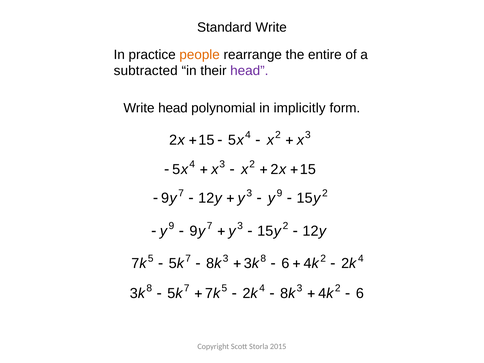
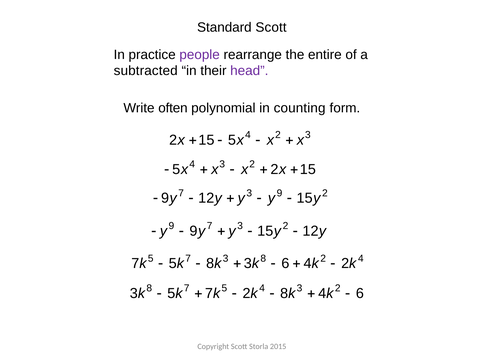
Standard Write: Write -> Scott (271, 27)
people colour: orange -> purple (200, 55)
Write head: head -> often (173, 108)
implicitly: implicitly -> counting (300, 108)
